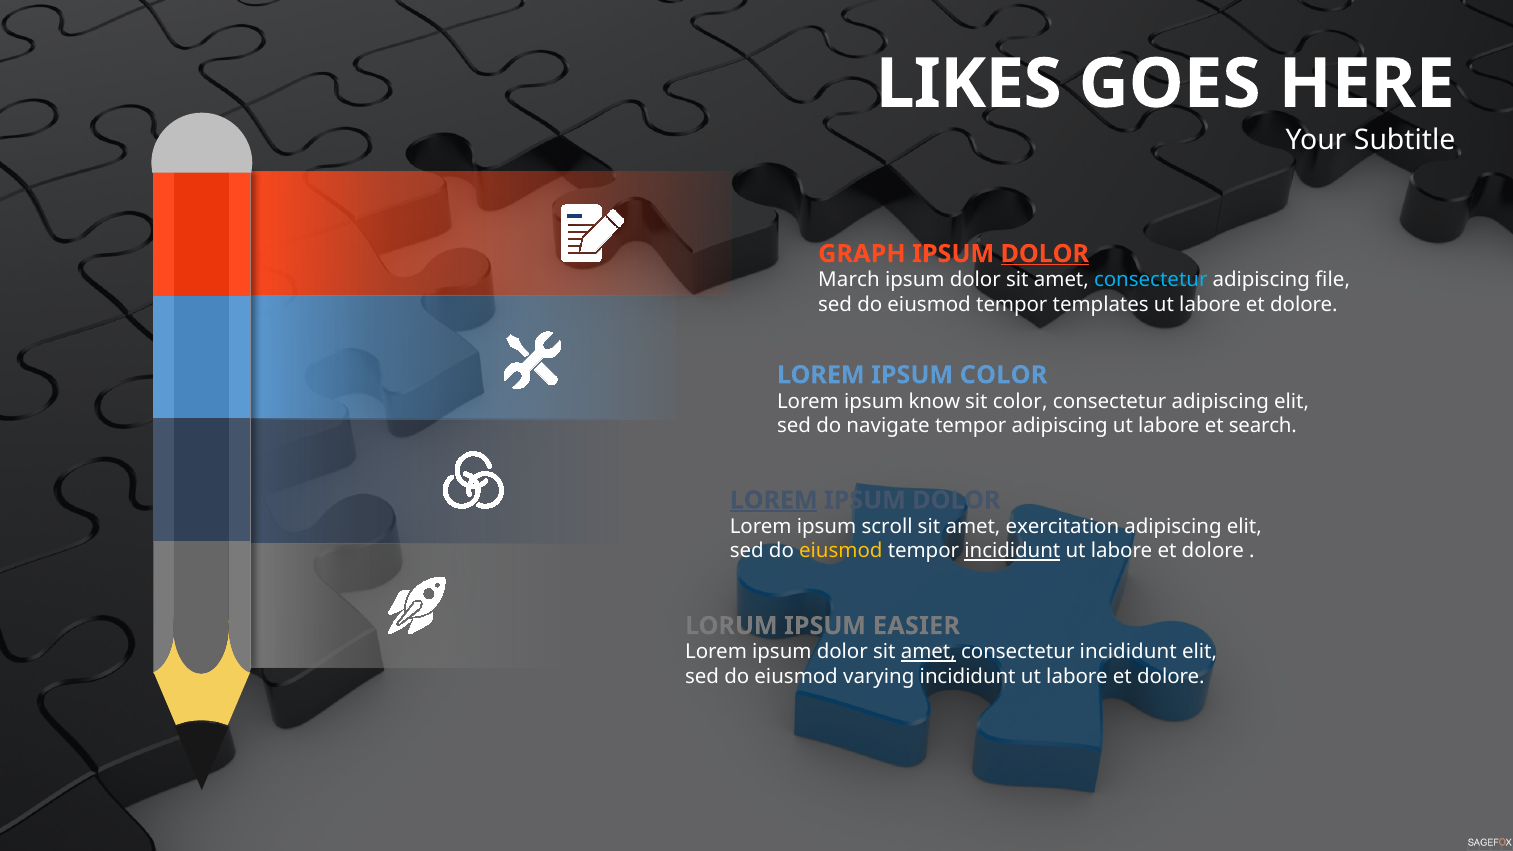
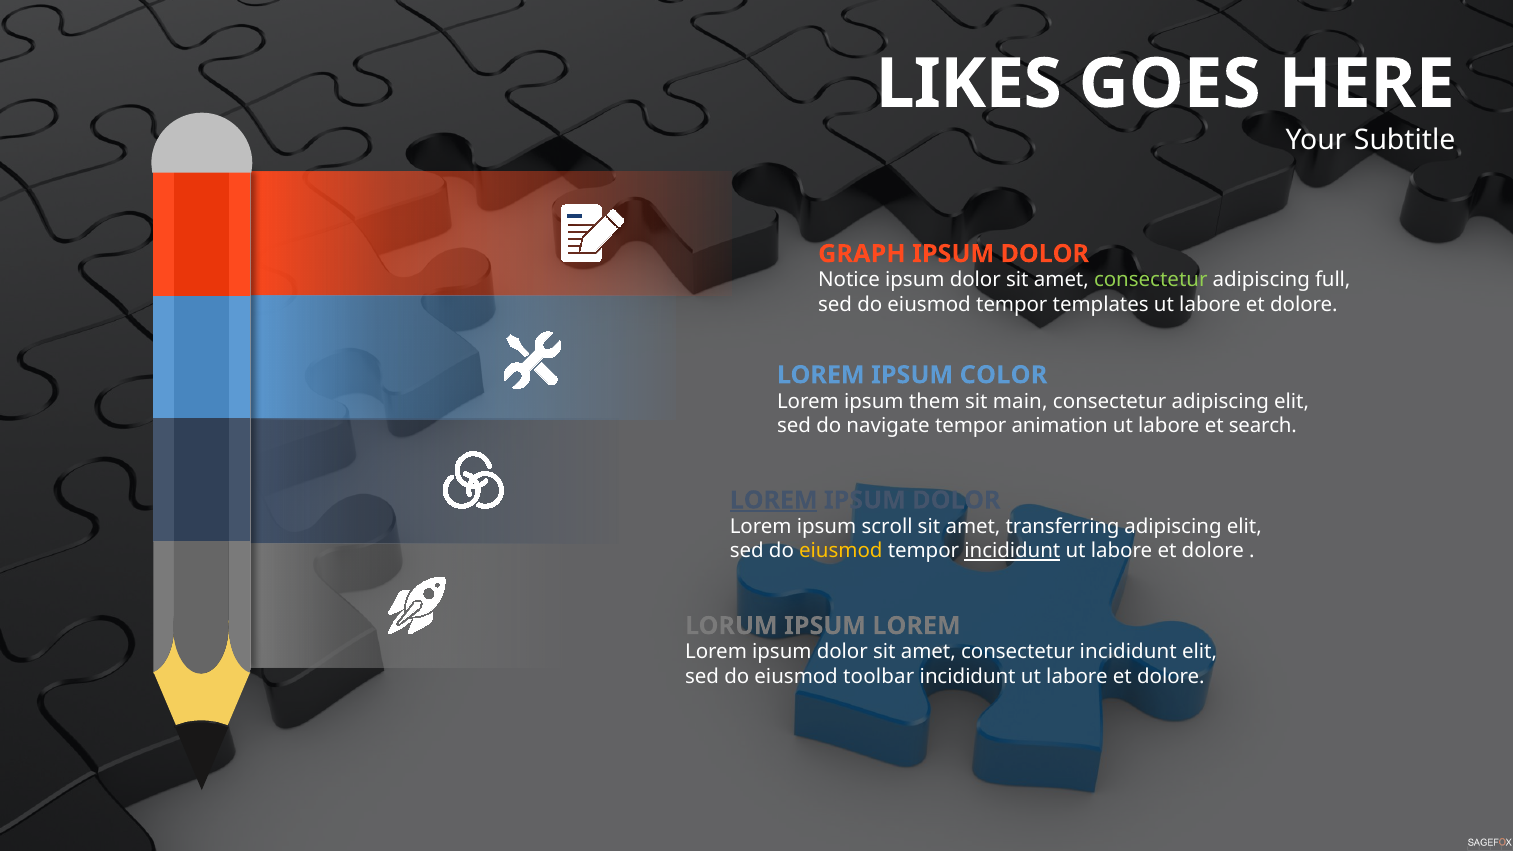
DOLOR underline: present -> none (1045, 254)
March: March -> Notice (849, 280)
consectetur colour: light blue -> light green (1151, 280)
file: file -> full (1333, 280)
know: know -> them (934, 401)
sit color: color -> main (1020, 401)
tempor adipiscing: adipiscing -> animation (1060, 426)
exercitation: exercitation -> transferring (1063, 527)
IPSUM EASIER: EASIER -> LOREM (917, 626)
amet underline: present -> none (928, 652)
varying: varying -> toolbar (879, 677)
